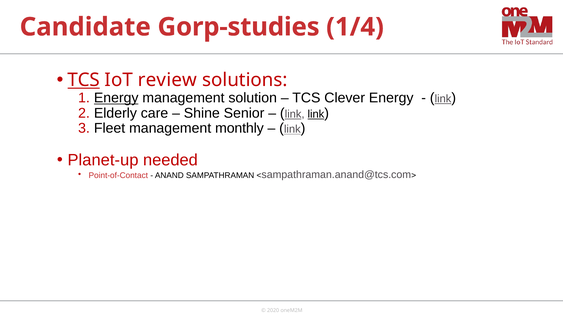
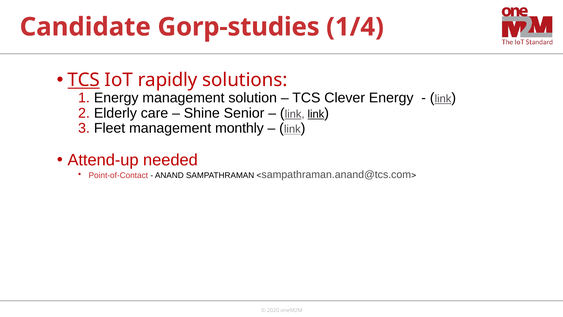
review: review -> rapidly (168, 80)
Energy underline: present -> none (116, 98)
Planet-up: Planet-up -> Attend-up (103, 160)
